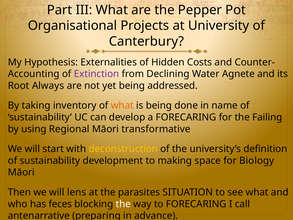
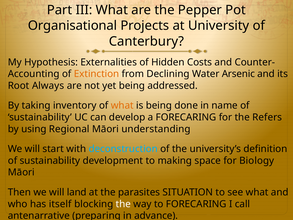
Extinction colour: purple -> orange (97, 74)
Agnete: Agnete -> Arsenic (238, 74)
Failing: Failing -> Refers (267, 117)
transformative: transformative -> understanding (156, 129)
deconstruction colour: yellow -> light blue (123, 149)
lens: lens -> land (77, 192)
feces: feces -> itself (60, 204)
